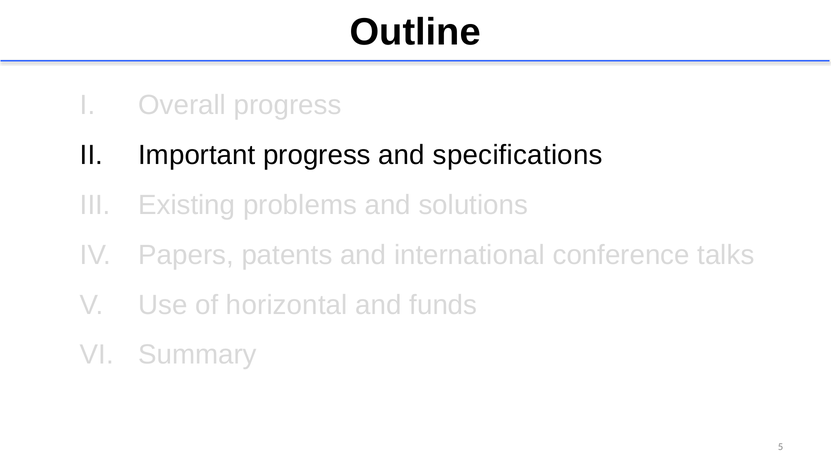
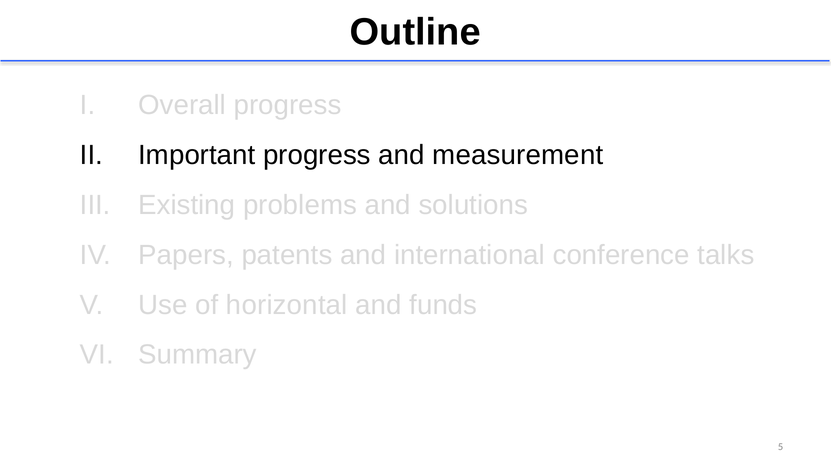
specifications: specifications -> measurement (518, 155)
